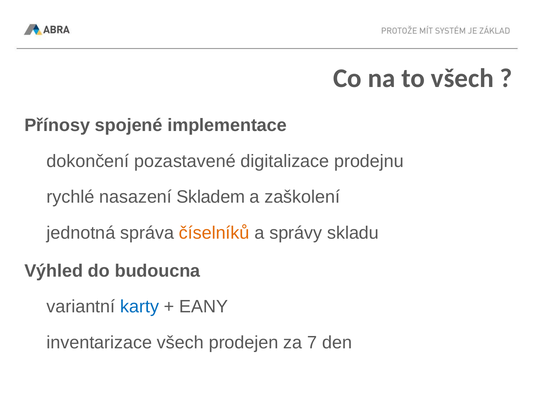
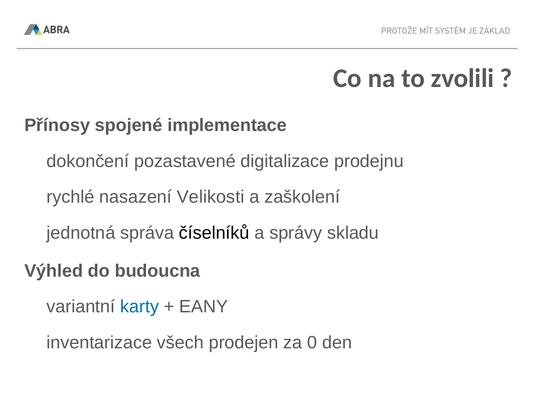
to všech: všech -> zvolili (462, 78)
Skladem: Skladem -> Velikosti (211, 197)
číselníků colour: orange -> black (214, 233)
7: 7 -> 0 (312, 342)
